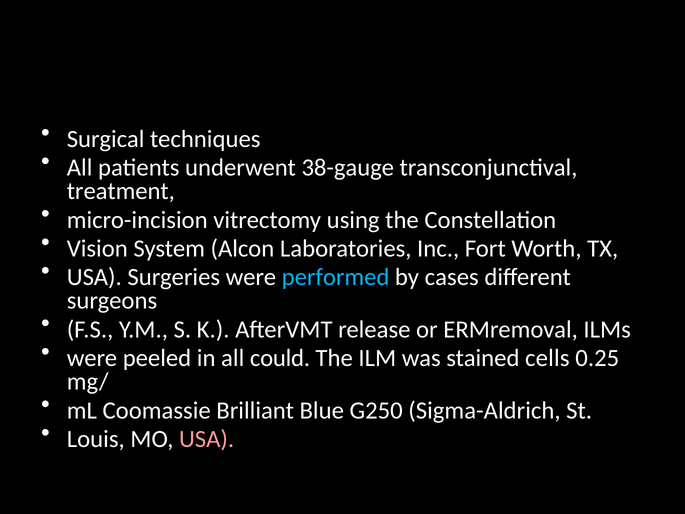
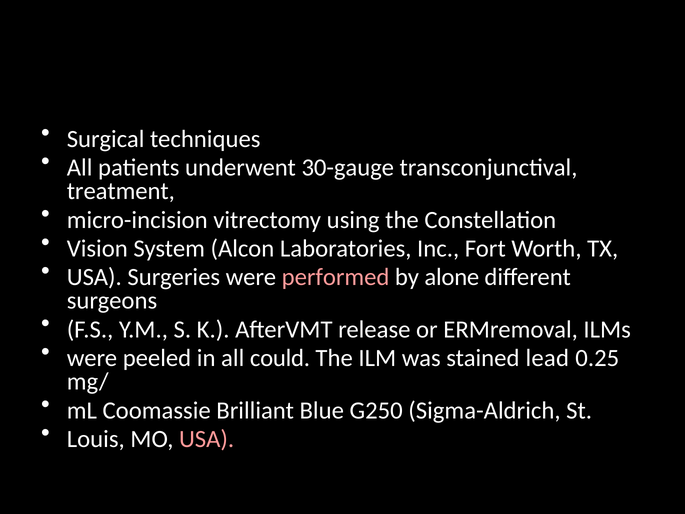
38-gauge: 38-gauge -> 30-gauge (348, 167)
performed colour: light blue -> pink (336, 277)
cases: cases -> alone (452, 277)
cells: cells -> lead (547, 358)
